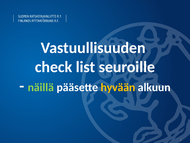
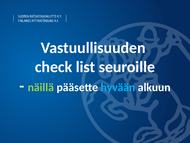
hyvään colour: yellow -> light blue (118, 87)
